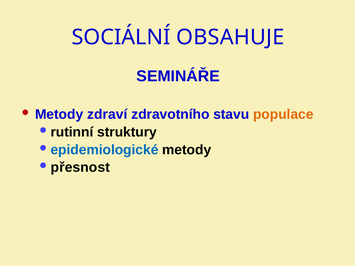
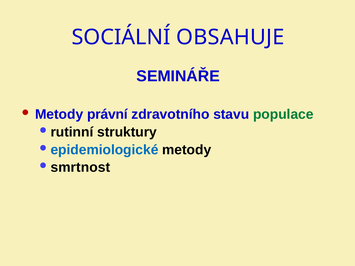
zdraví: zdraví -> právní (107, 115)
populace colour: orange -> green (283, 115)
přesnost: přesnost -> smrtnost (80, 168)
